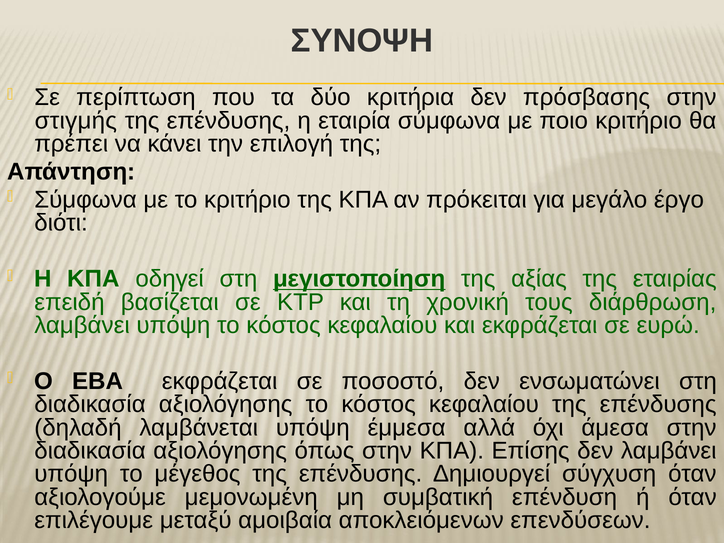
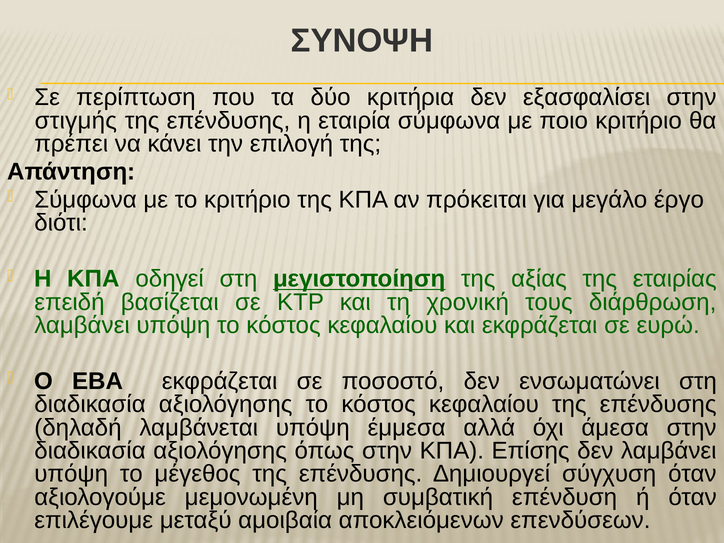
πρόσβασης: πρόσβασης -> εξασφαλίσει (587, 97)
